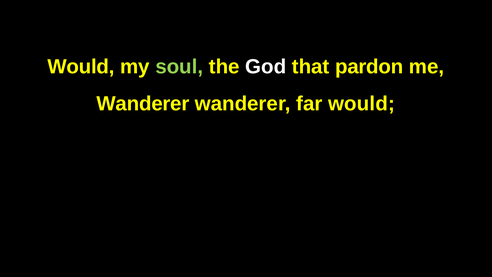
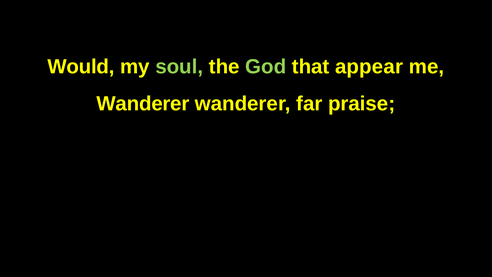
God colour: white -> light green (266, 67)
pardon: pardon -> appear (369, 67)
far would: would -> praise (362, 103)
